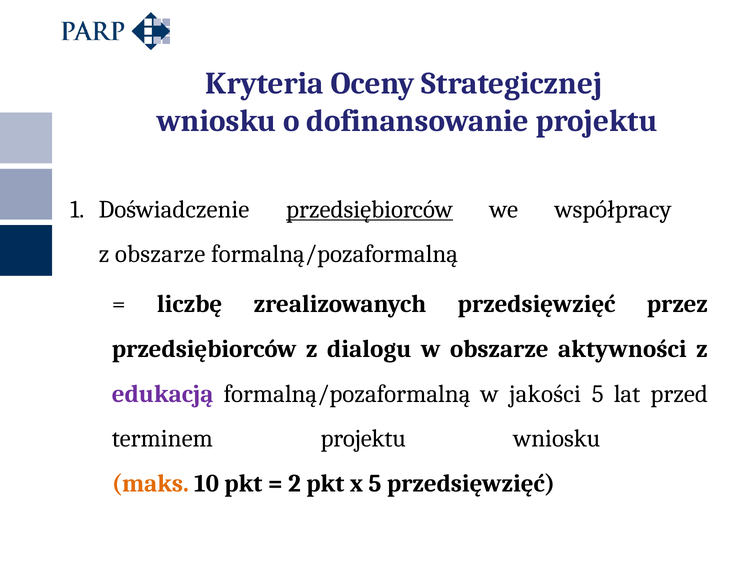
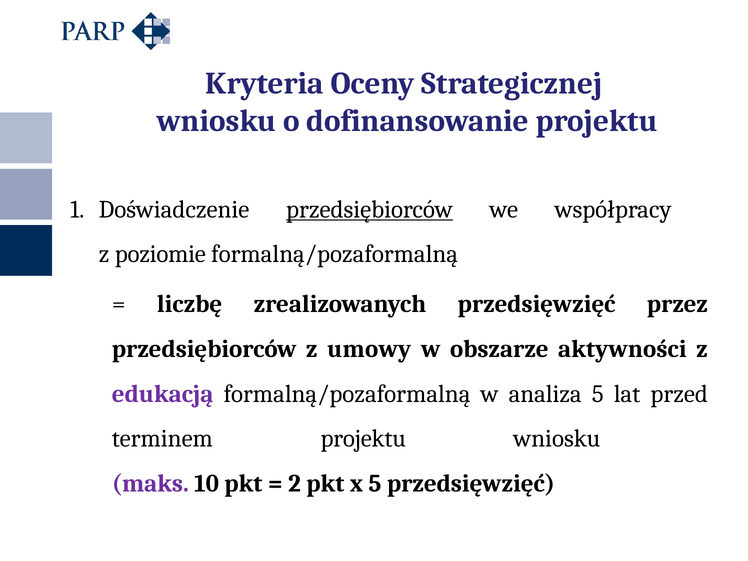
z obszarze: obszarze -> poziomie (160, 254)
dialogu: dialogu -> umowy (369, 349)
jakości: jakości -> analiza (545, 394)
maks colour: orange -> purple (150, 484)
